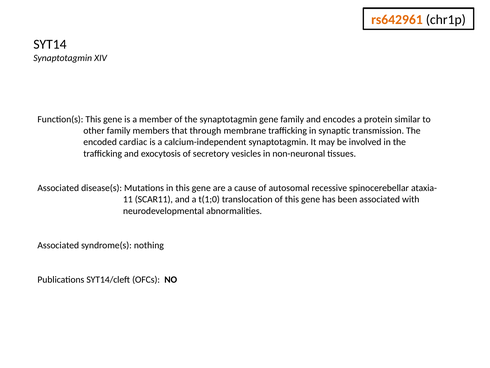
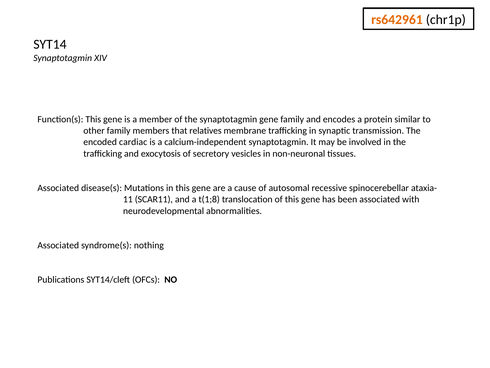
through: through -> relatives (205, 130)
t(1;0: t(1;0 -> t(1;8 (209, 199)
